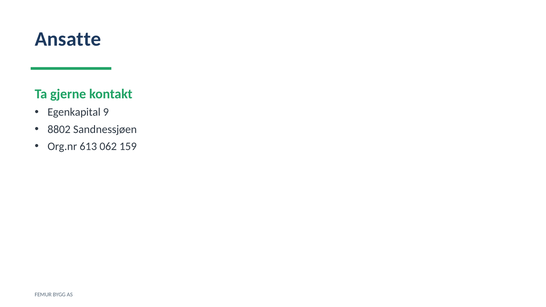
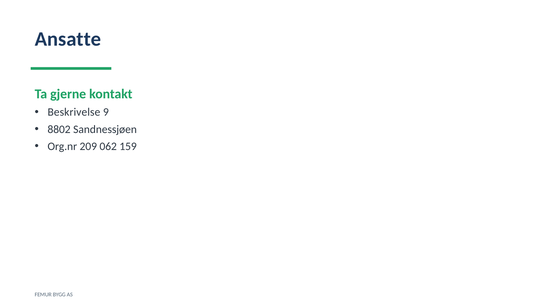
Egenkapital: Egenkapital -> Beskrivelse (74, 112)
613: 613 -> 209 (88, 146)
